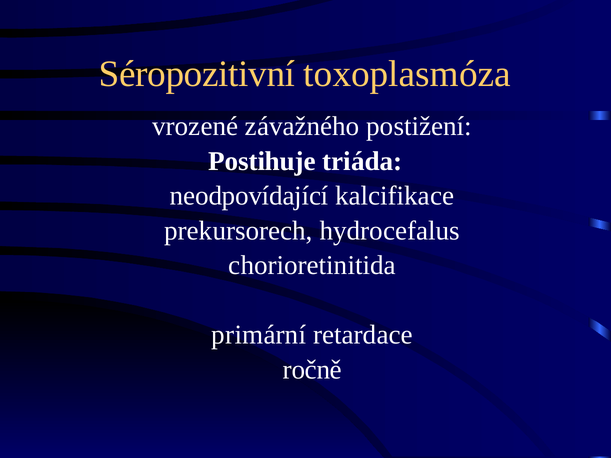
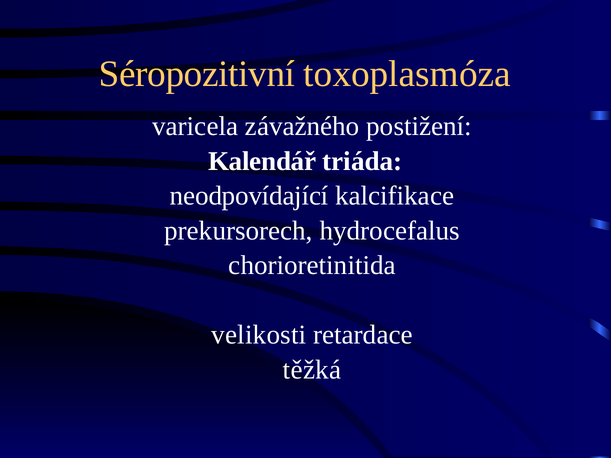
vrozené: vrozené -> varicela (195, 126)
Postihuje: Postihuje -> Kalendář (262, 161)
primární: primární -> velikosti (259, 335)
ročně: ročně -> těžká (312, 370)
